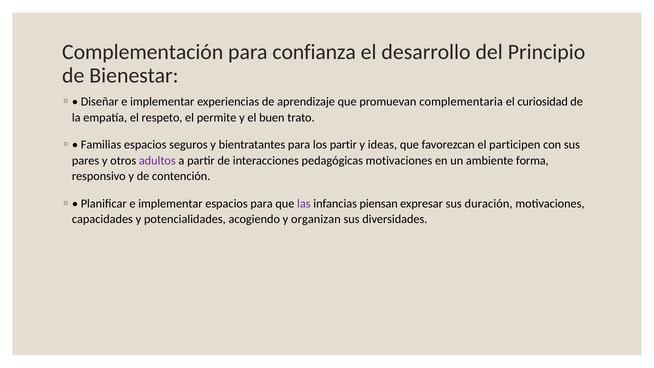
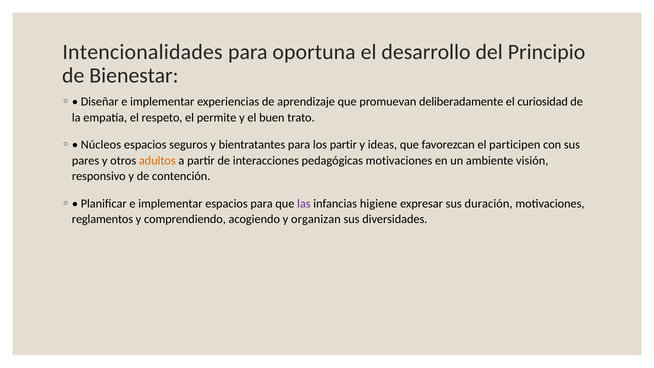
Complementación: Complementación -> Intencionalidades (143, 52)
confianza: confianza -> oportuna (314, 52)
complementaria: complementaria -> deliberadamente (461, 102)
Familias: Familias -> Núcleos (101, 145)
adultos colour: purple -> orange (157, 161)
forma: forma -> visión (532, 161)
piensan: piensan -> higiene (379, 204)
capacidades: capacidades -> reglamentos (102, 219)
potencialidades: potencialidades -> comprendiendo (185, 219)
